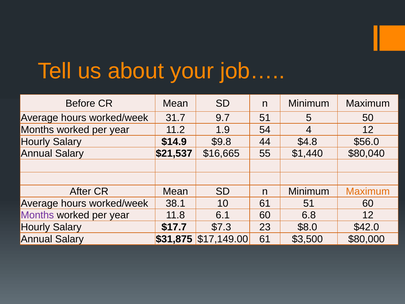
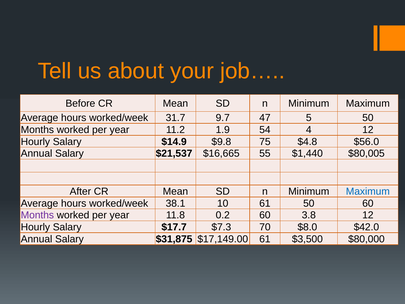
9.7 51: 51 -> 47 (265, 118)
44: 44 -> 75 (265, 142)
$80,040: $80,040 -> $80,005 (366, 154)
Maximum colour: orange -> blue (368, 191)
61 51: 51 -> 50 (309, 203)
6.1: 6.1 -> 0.2 (223, 215)
6.8: 6.8 -> 3.8 (309, 215)
23: 23 -> 70 (265, 227)
